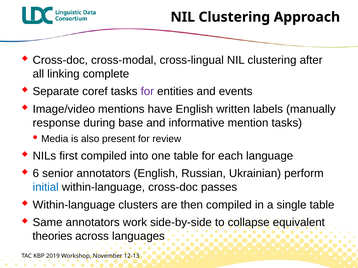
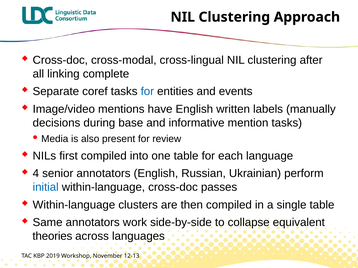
for colour: purple -> blue (147, 92)
response: response -> decisions (56, 123)
6: 6 -> 4 (36, 174)
